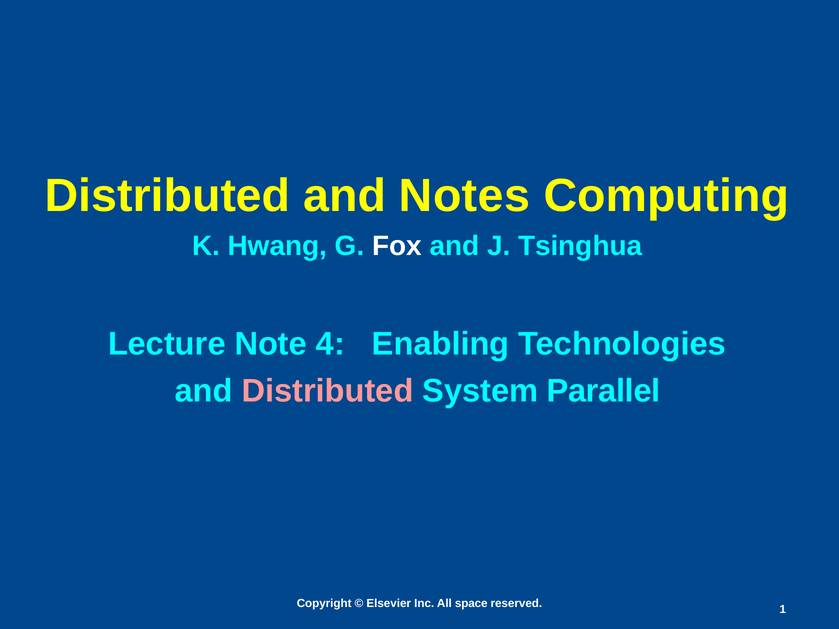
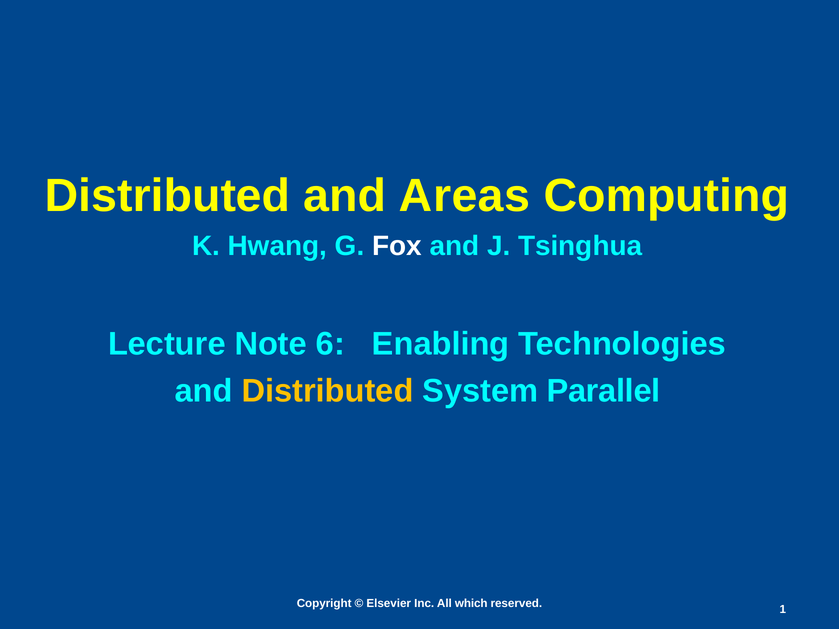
Notes: Notes -> Areas (465, 196)
4: 4 -> 6 (330, 344)
Distributed colour: pink -> yellow (327, 391)
space: space -> which (471, 604)
